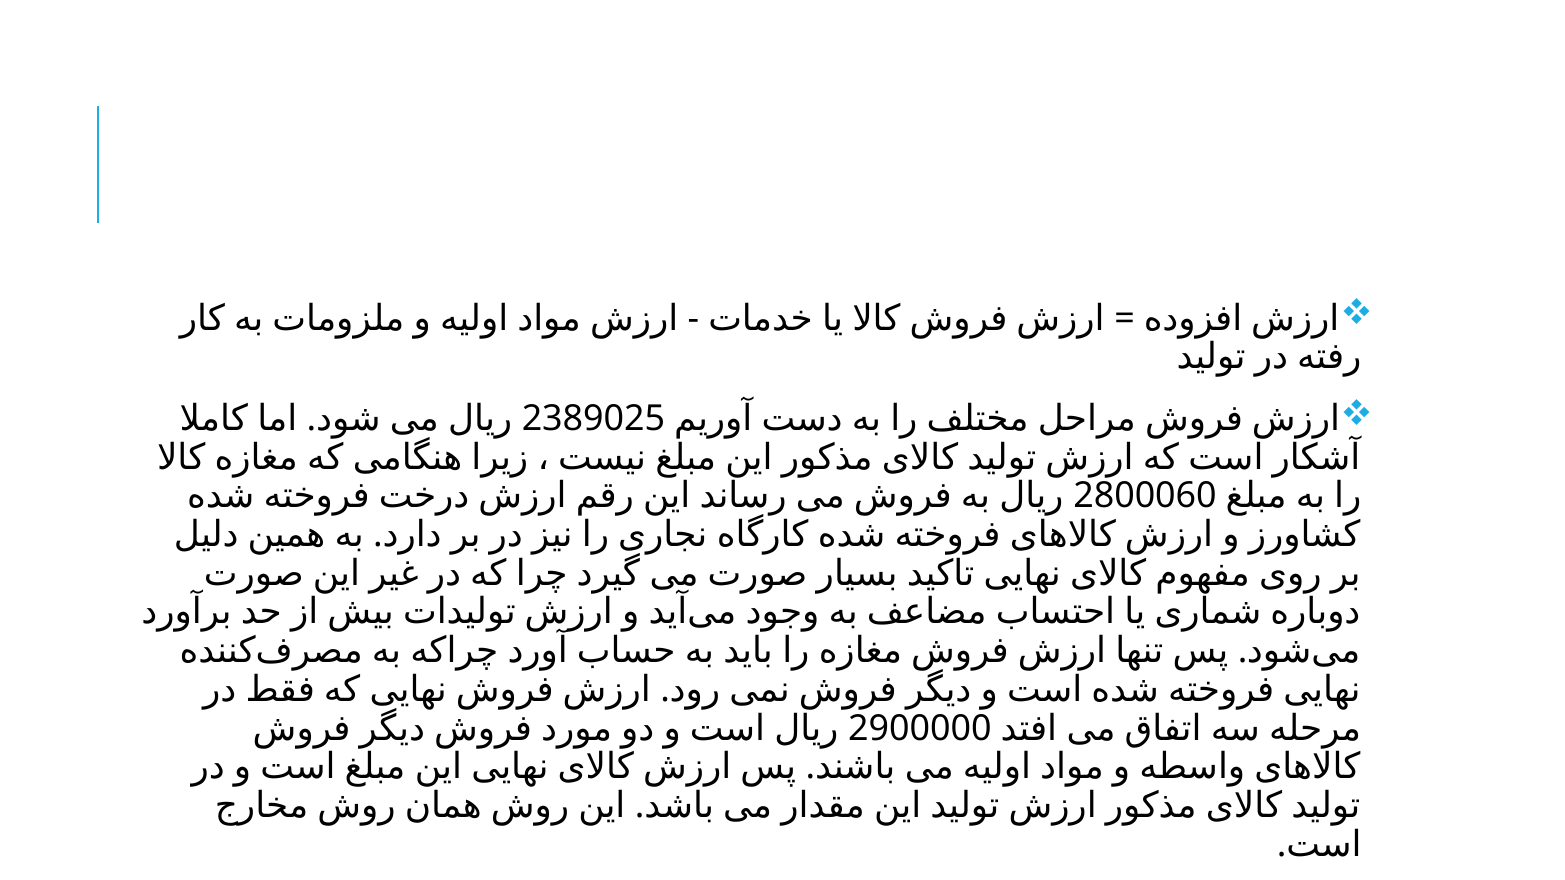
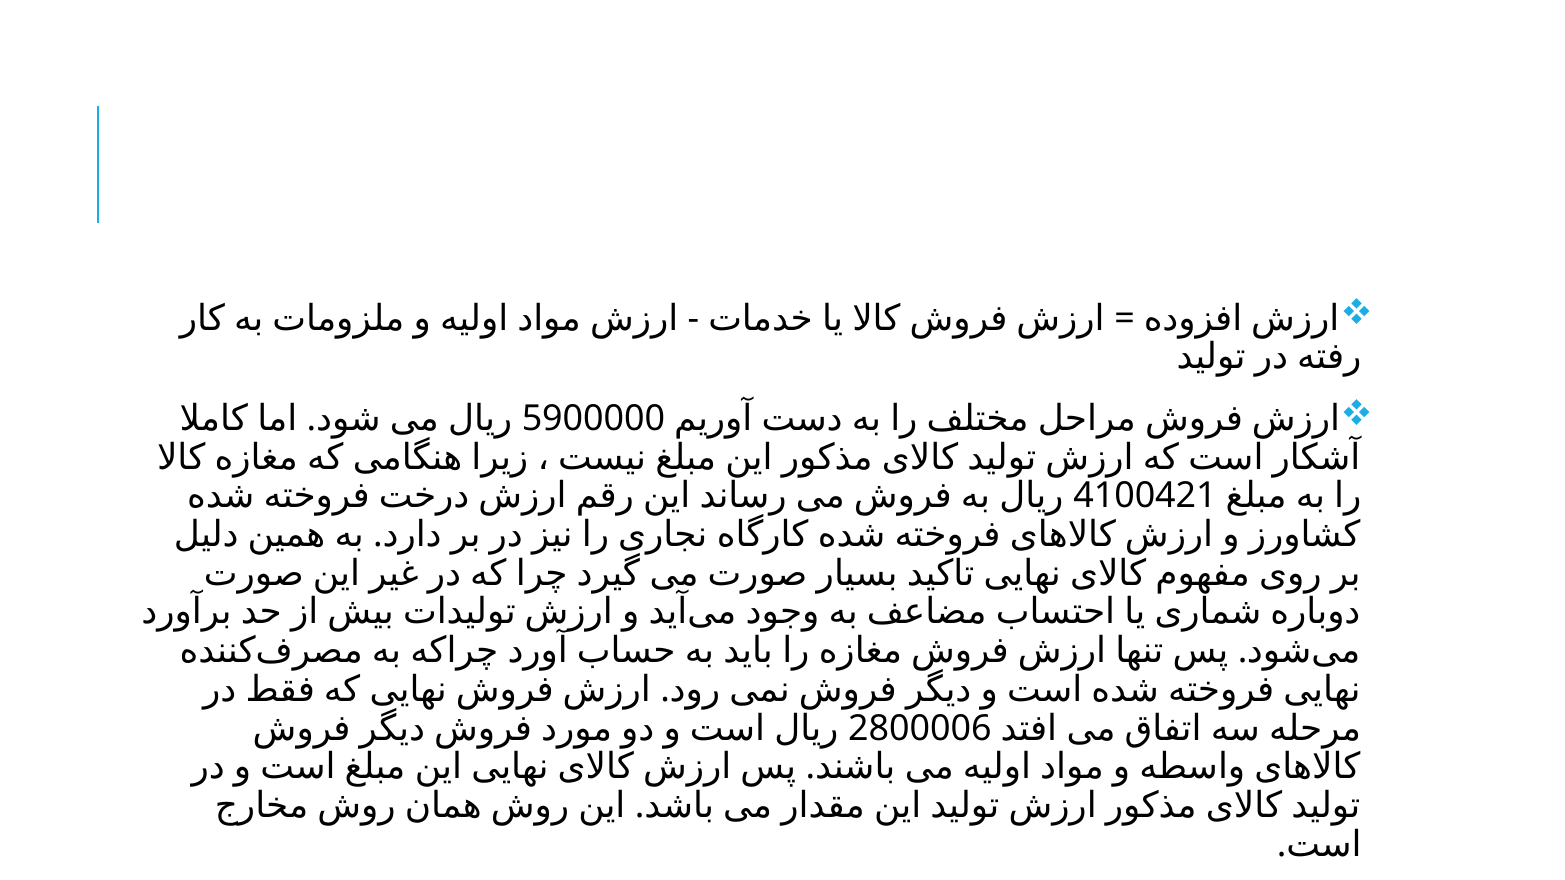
2389025: 2389025 -> 5900000 (593, 419)
2800060: 2800060 -> 4100421 (1145, 496)
2900000: 2900000 -> 2800006 (920, 729)
